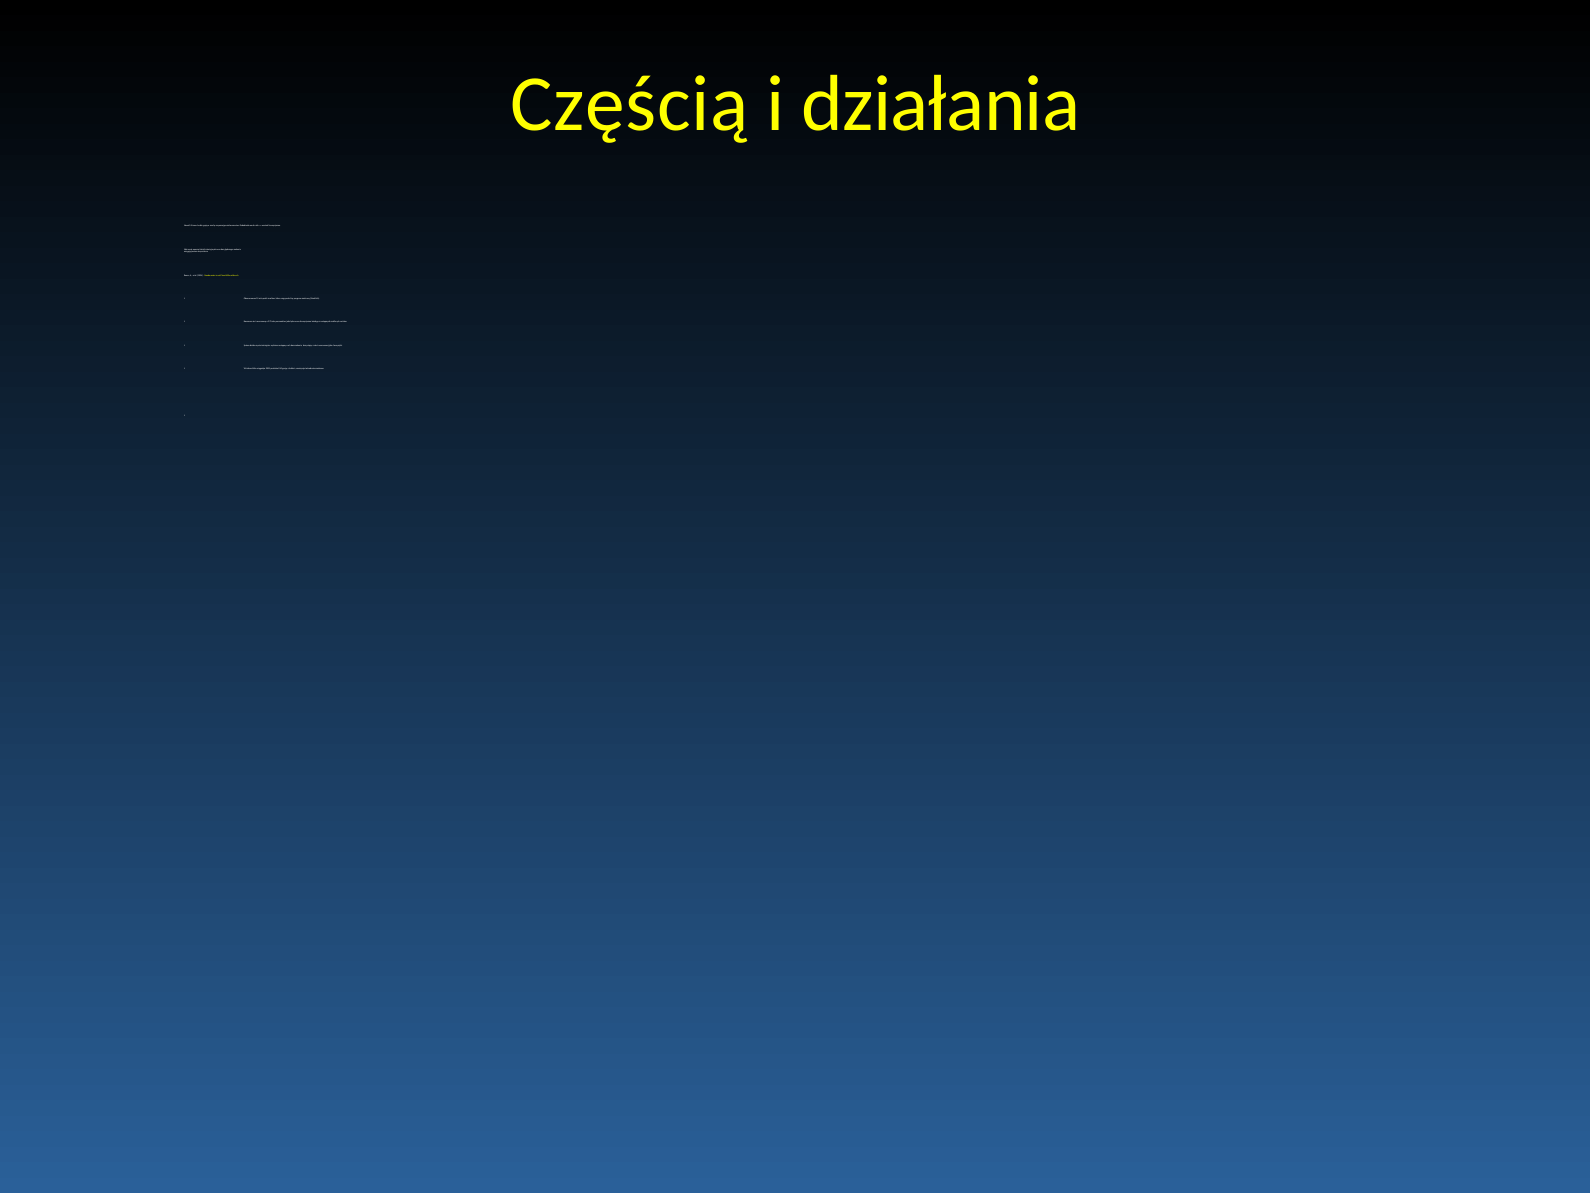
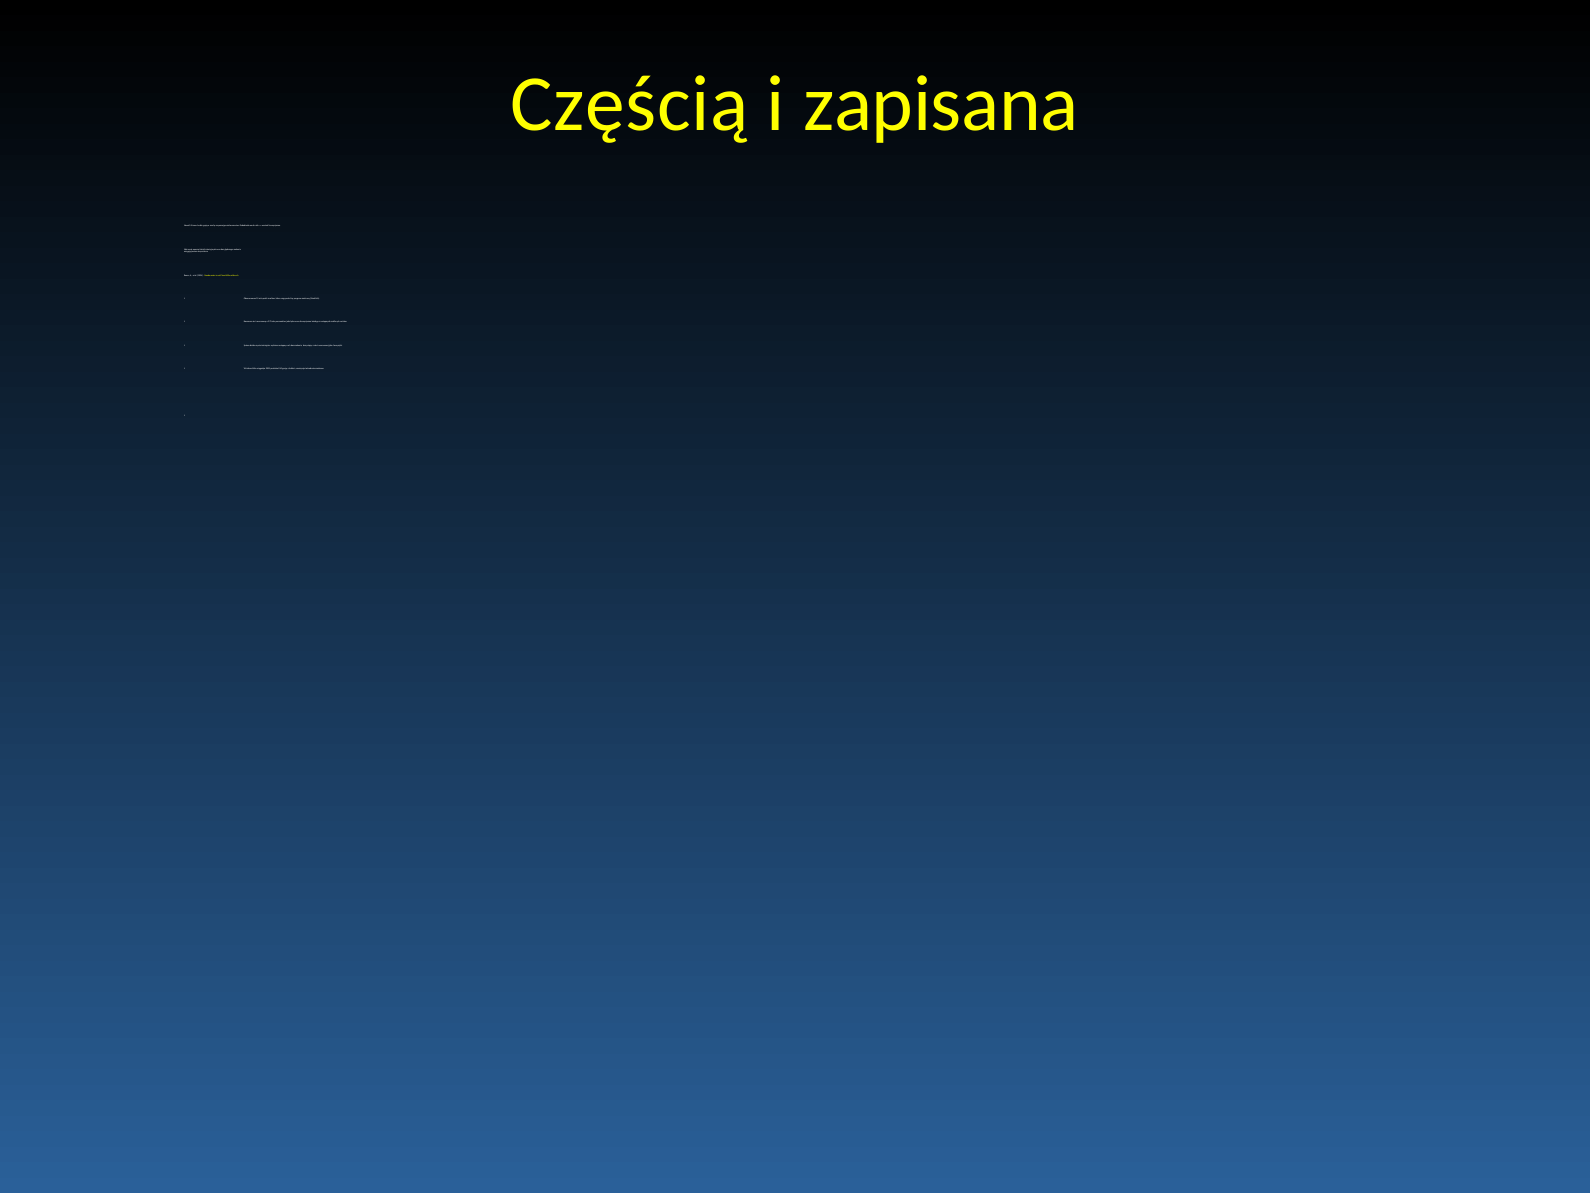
działania: działania -> zapisana (941, 105)
